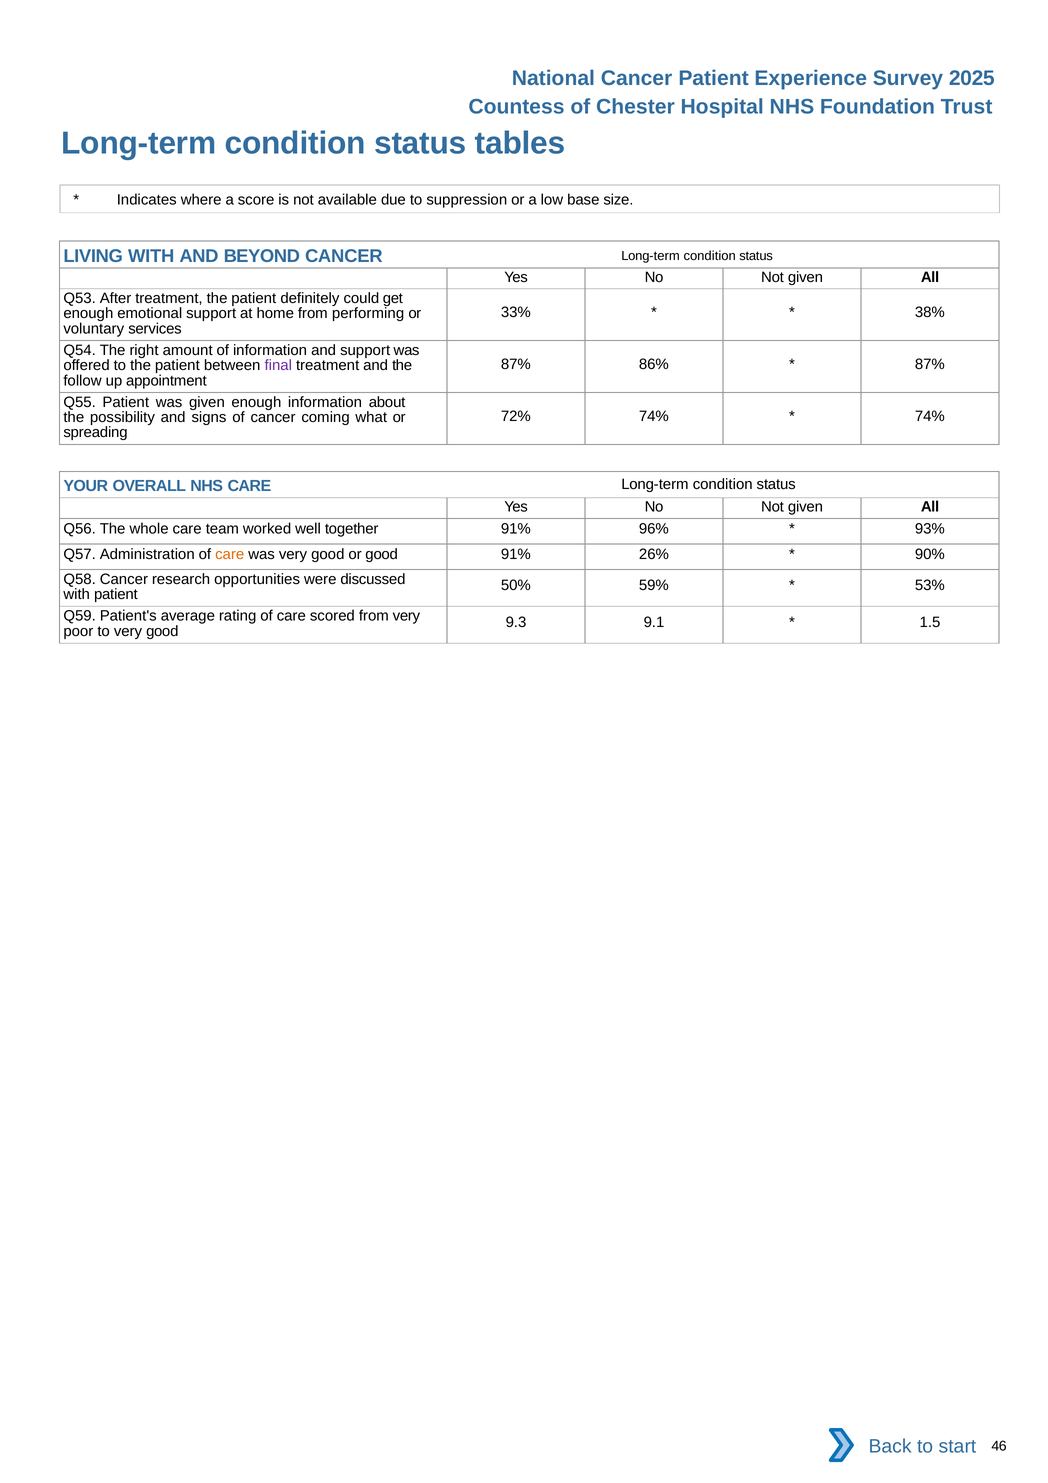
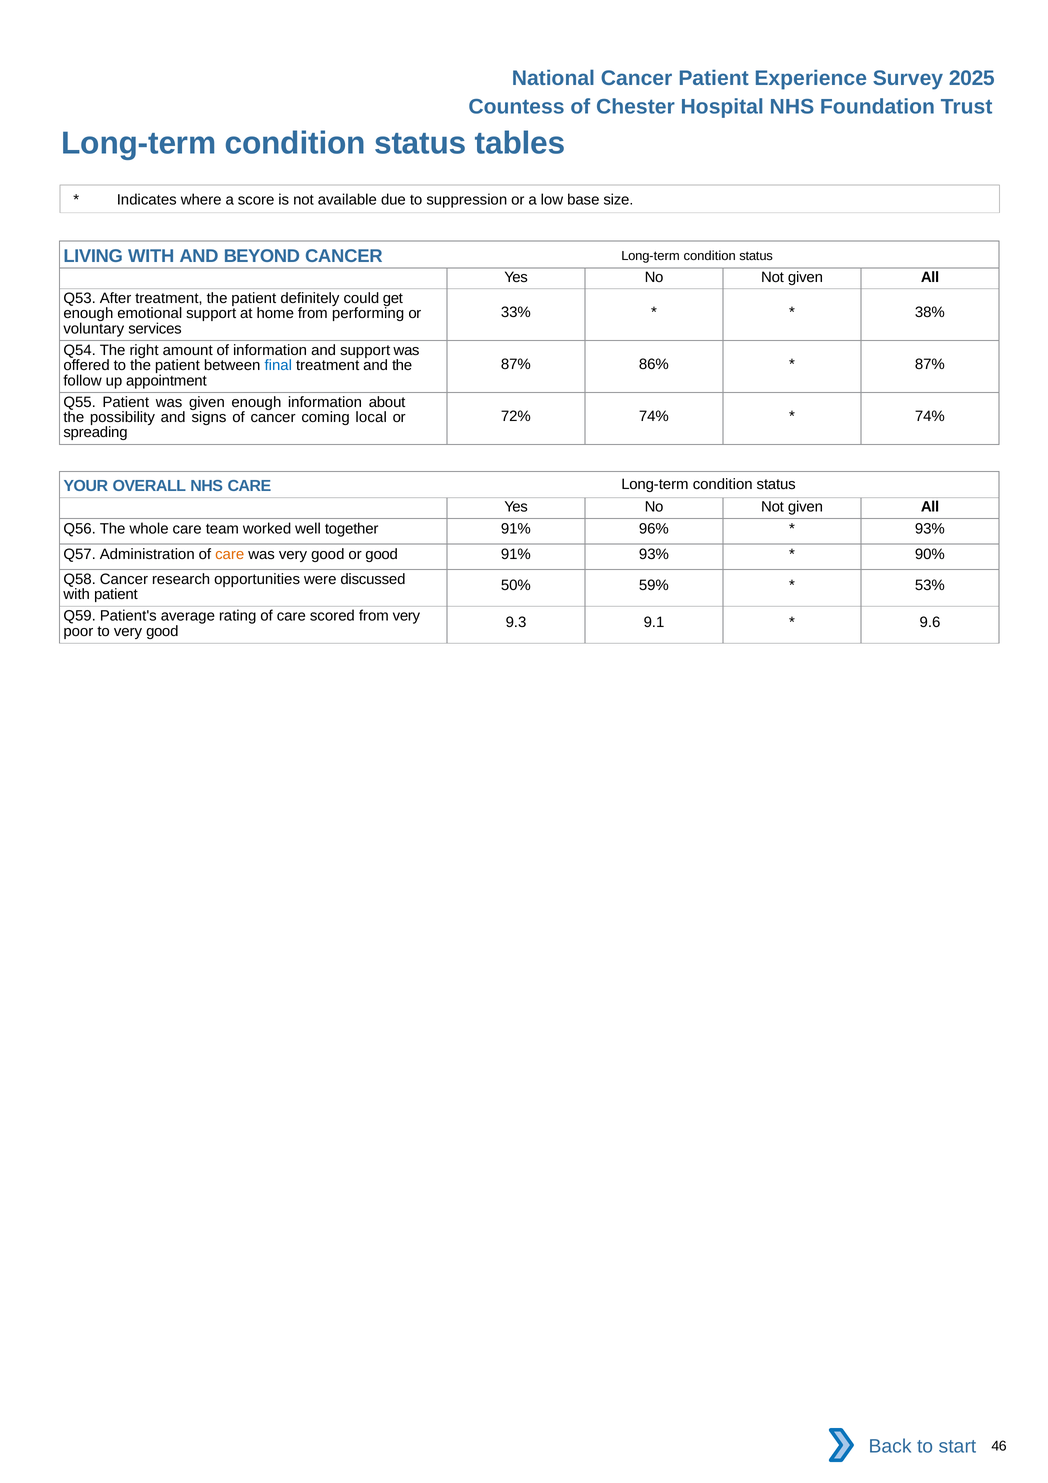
final colour: purple -> blue (278, 365)
what: what -> local (371, 417)
91% 26%: 26% -> 93% (654, 554)
1.5: 1.5 -> 9.6 (930, 622)
